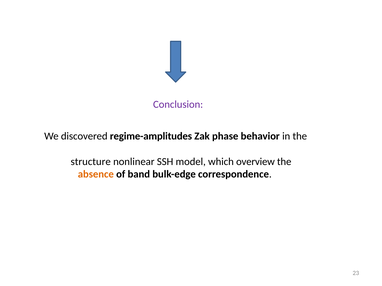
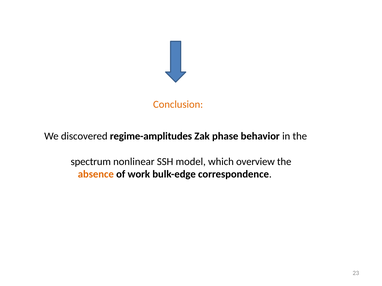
Conclusion colour: purple -> orange (178, 104)
structure: structure -> spectrum (91, 162)
band: band -> work (139, 175)
